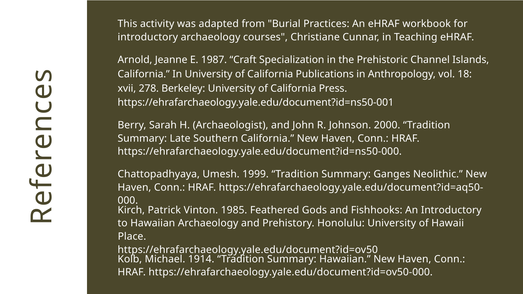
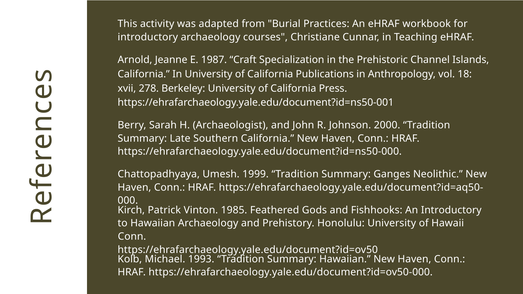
Place: Place -> Conn (132, 237)
1914: 1914 -> 1993 (201, 259)
